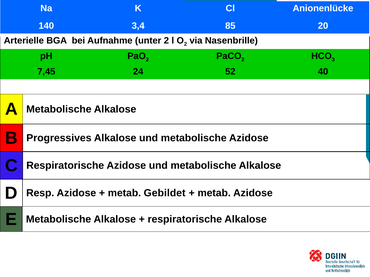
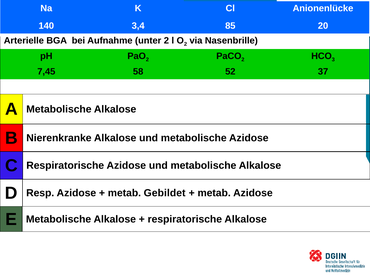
24: 24 -> 58 (138, 72)
40: 40 -> 37 (323, 72)
Progressives: Progressives -> Nierenkranke (59, 138)
